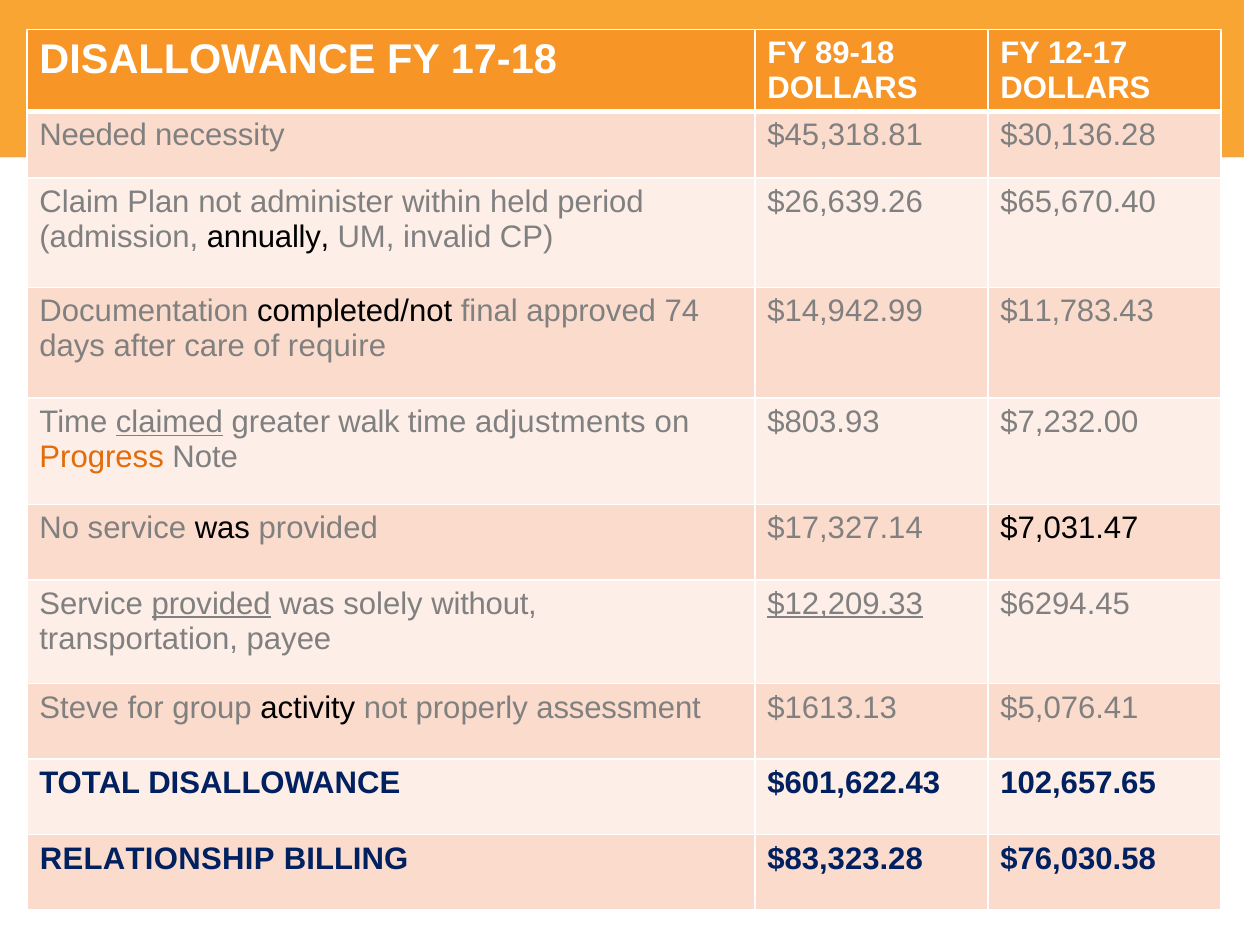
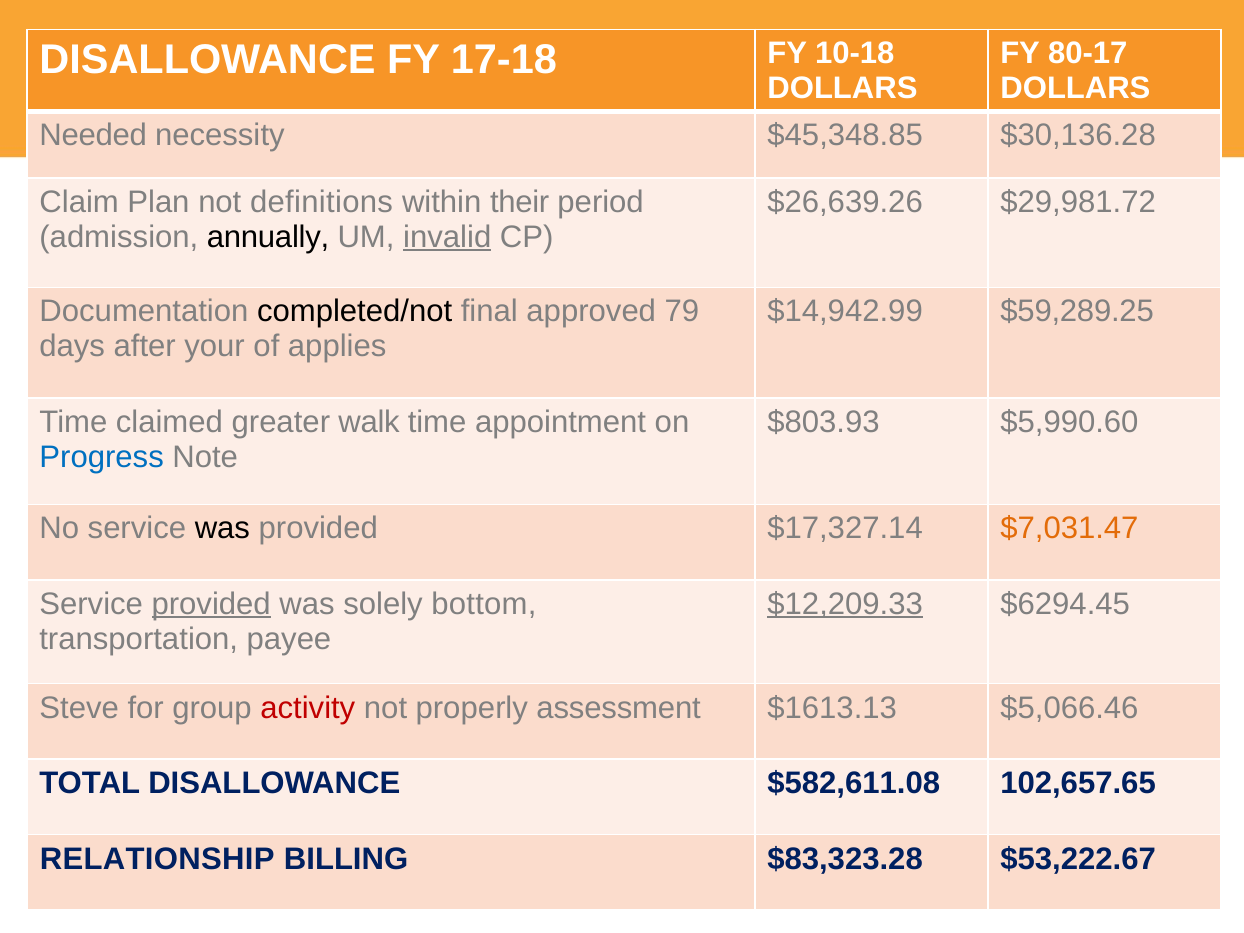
12-17: 12-17 -> 80-17 (1088, 53)
89-18: 89-18 -> 10-18 (855, 53)
$45,318.81: $45,318.81 -> $45,348.85 (845, 136)
administer: administer -> definitions (322, 202)
held: held -> their (520, 202)
$65,670.40: $65,670.40 -> $29,981.72 (1078, 202)
invalid underline: none -> present (447, 237)
74: 74 -> 79 (682, 311)
$11,783.43: $11,783.43 -> $59,289.25 (1077, 311)
care: care -> your (215, 346)
require: require -> applies (337, 346)
claimed underline: present -> none (169, 422)
adjustments: adjustments -> appointment (561, 422)
$7,232.00: $7,232.00 -> $5,990.60 (1069, 422)
Progress colour: orange -> blue (102, 457)
$7,031.47 colour: black -> orange (1069, 528)
without: without -> bottom (484, 604)
activity colour: black -> red (308, 708)
$5,076.41: $5,076.41 -> $5,066.46 (1069, 708)
$601,622.43: $601,622.43 -> $582,611.08 (854, 783)
$76,030.58: $76,030.58 -> $53,222.67 (1078, 859)
